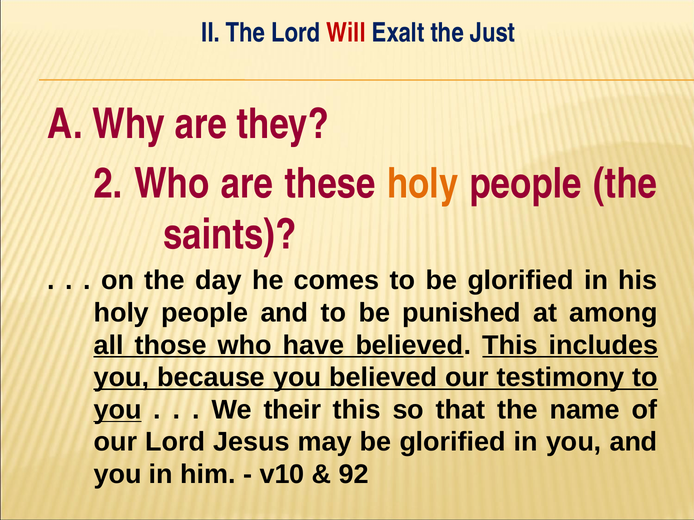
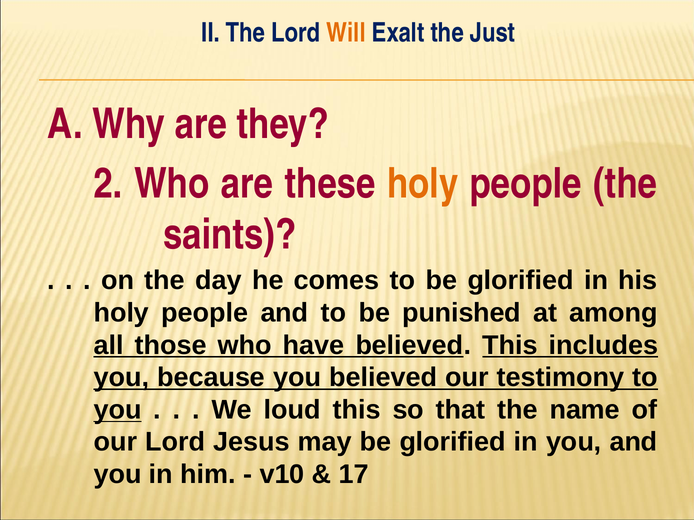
Will colour: red -> orange (346, 33)
their: their -> loud (292, 410)
92: 92 -> 17 (354, 475)
